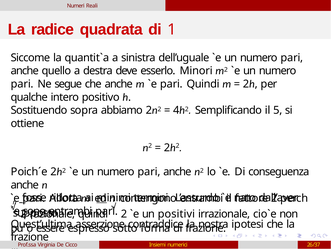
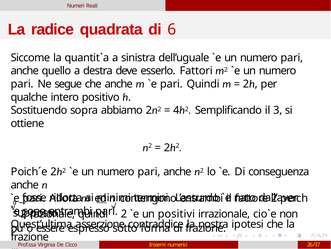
1: 1 -> 6 (172, 29)
Minori: Minori -> Fattori (196, 71)
5: 5 -> 3 (278, 110)
